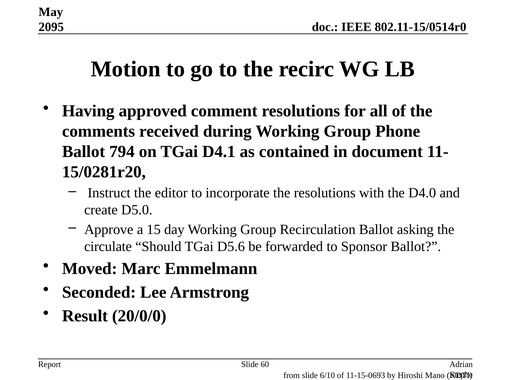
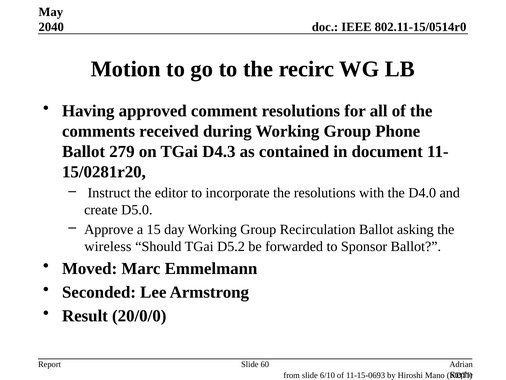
2095: 2095 -> 2040 (51, 27)
794: 794 -> 279 (122, 151)
D4.1: D4.1 -> D4.3 (219, 151)
circulate: circulate -> wireless (108, 246)
D5.6: D5.6 -> D5.2 (231, 246)
